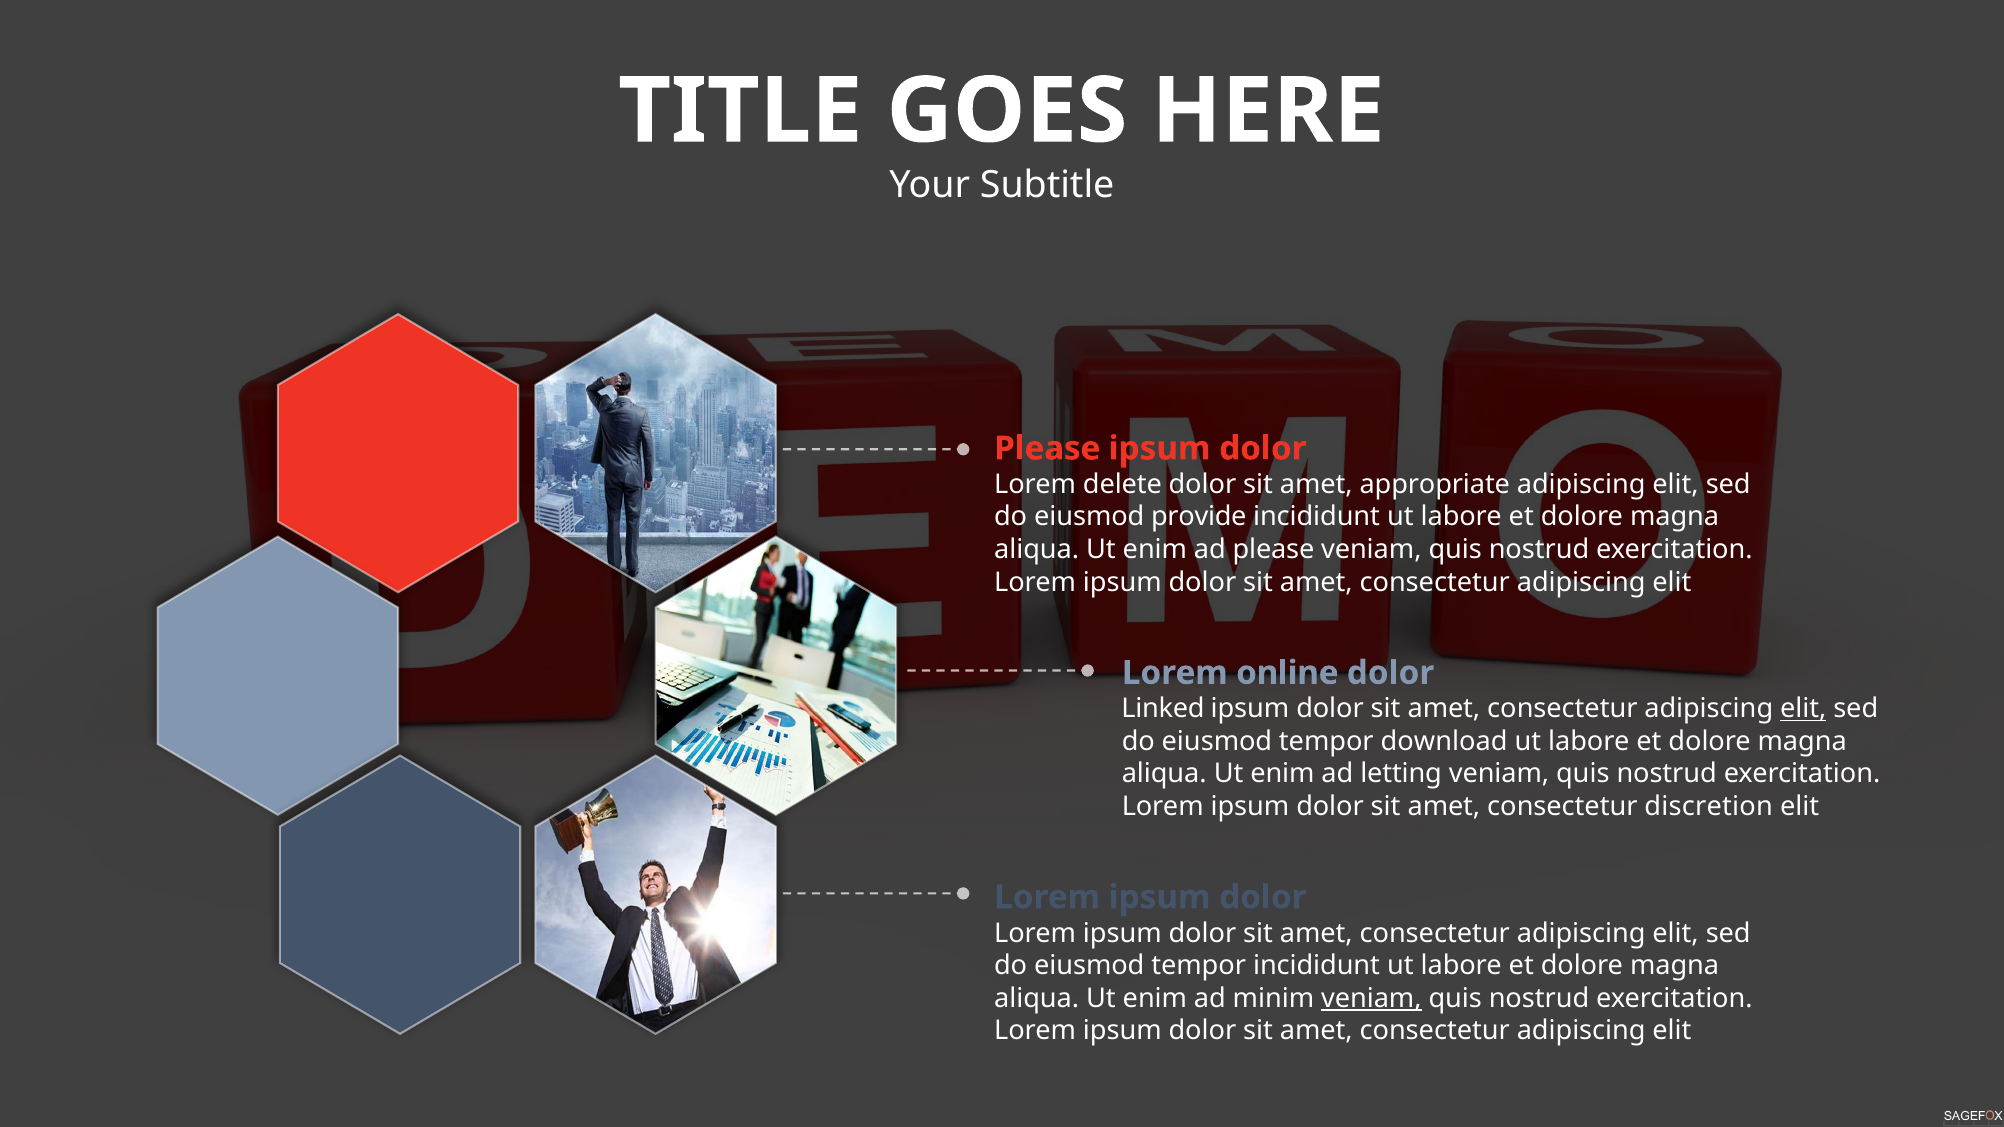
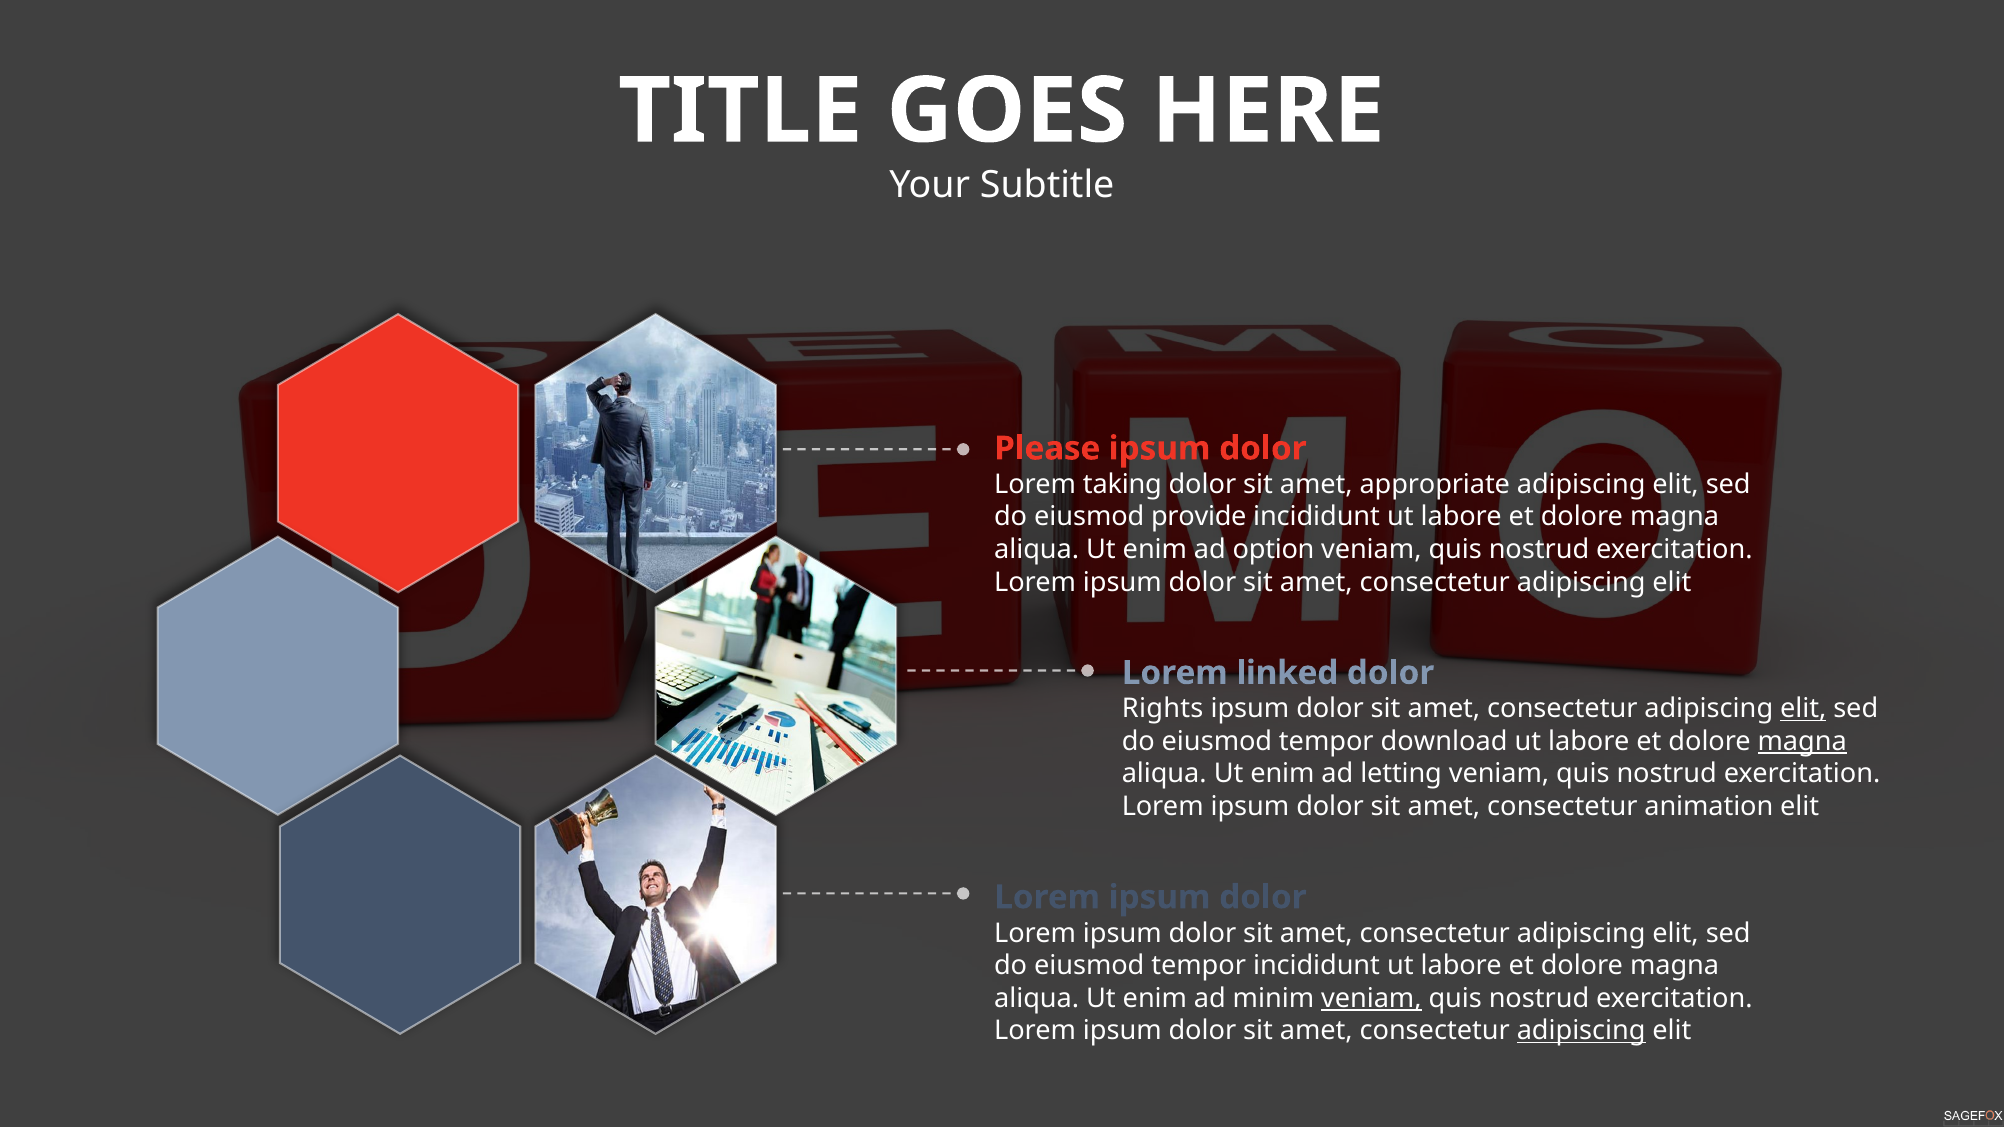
delete: delete -> taking (1122, 484)
ad please: please -> option (1274, 550)
online: online -> linked (1287, 673)
Linked: Linked -> Rights (1163, 709)
magna underline: none -> present (1802, 742)
discretion: discretion -> animation (1709, 807)
adipiscing underline: none -> present (1581, 1031)
